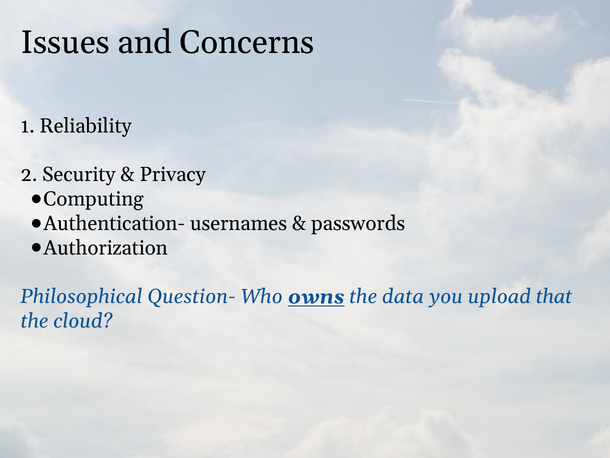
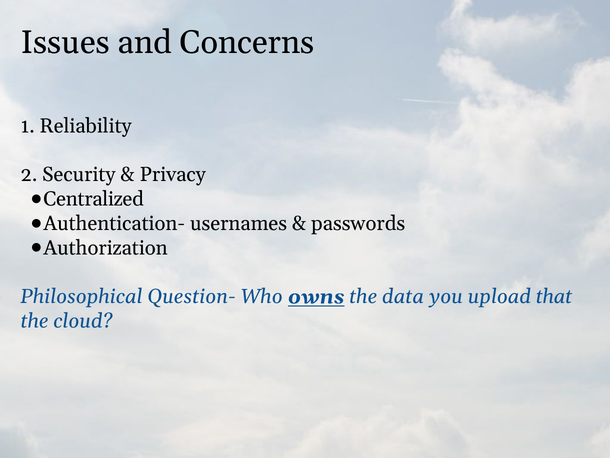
Computing: Computing -> Centralized (94, 199)
